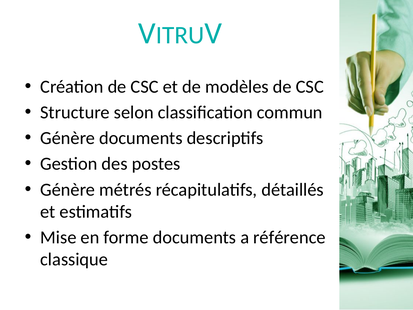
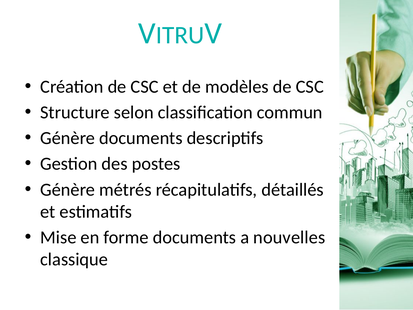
référence: référence -> nouvelles (289, 237)
